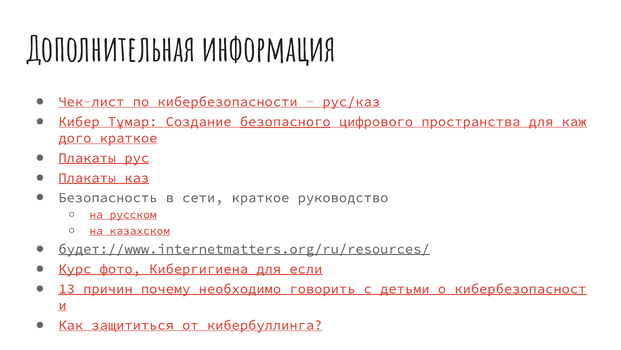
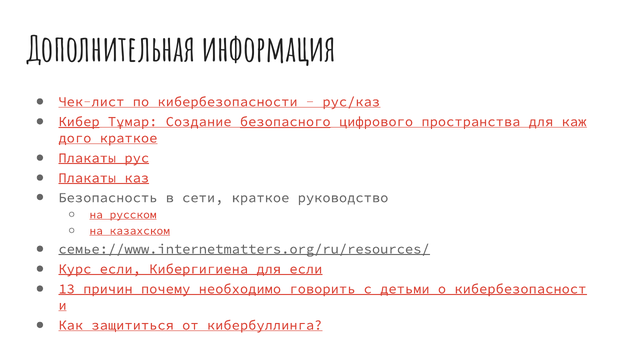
Кибер underline: none -> present (79, 121)
будет://www.internetmatters.org/ru/resources/: будет://www.internetmatters.org/ru/resources/ -> семье://www.internetmatters.org/ru/resources/ (244, 249)
Курс фото: фото -> если (120, 268)
